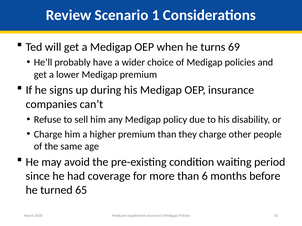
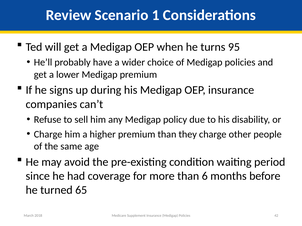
69: 69 -> 95 (234, 47)
